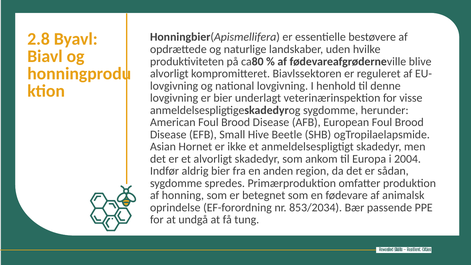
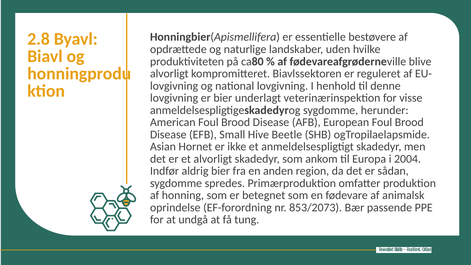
853/2034: 853/2034 -> 853/2073 (316, 207)
